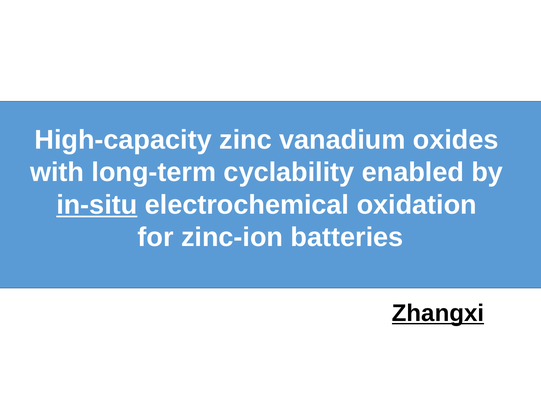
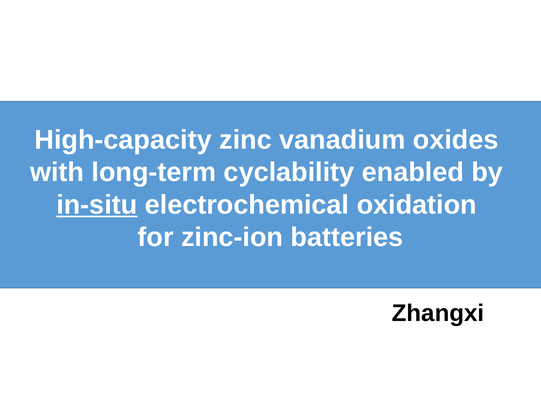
Zhangxi underline: present -> none (438, 313)
